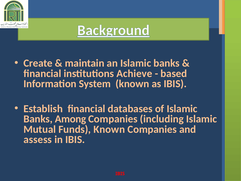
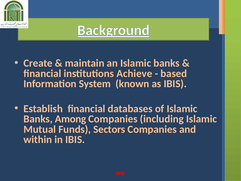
Funds Known: Known -> Sectors (109, 129)
assess: assess -> within (38, 139)
